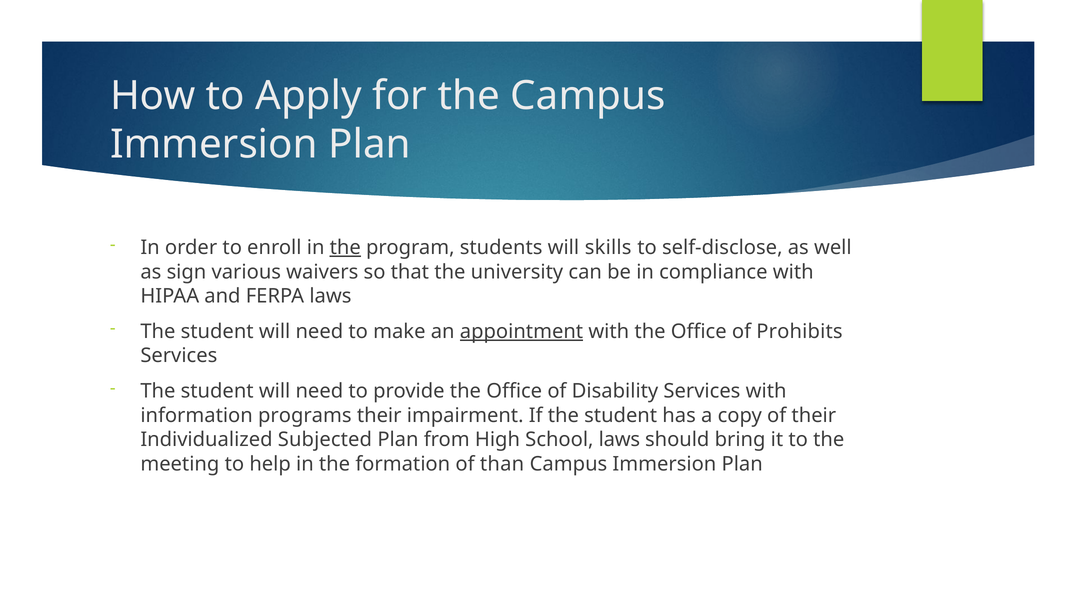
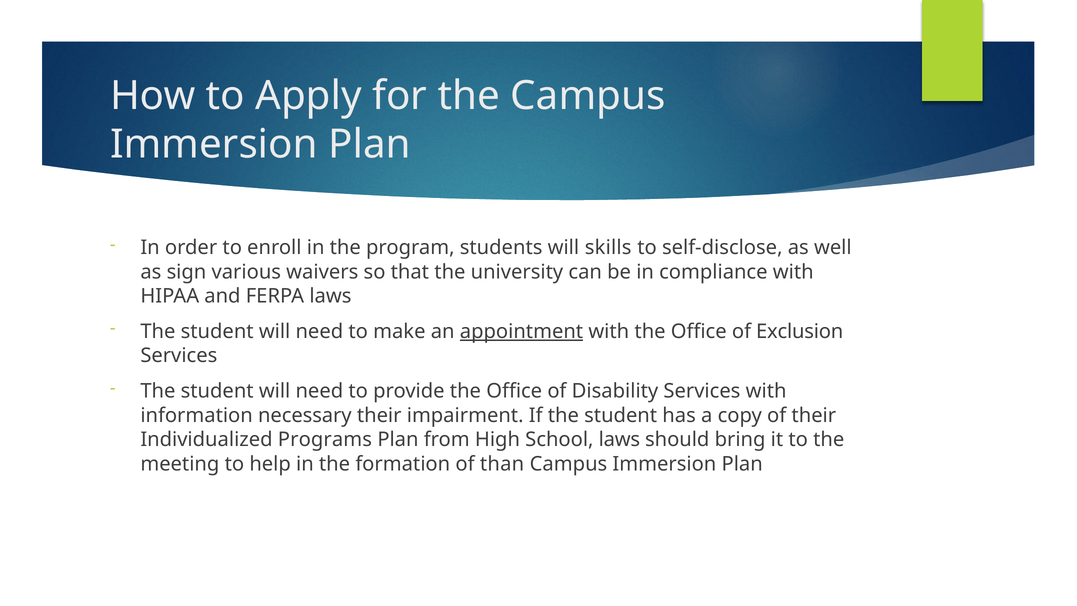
the underline: present -> none (345, 248)
Prohibits: Prohibits -> Exclusion (800, 331)
programs: programs -> necessary (305, 415)
Subjected: Subjected -> Programs (325, 440)
